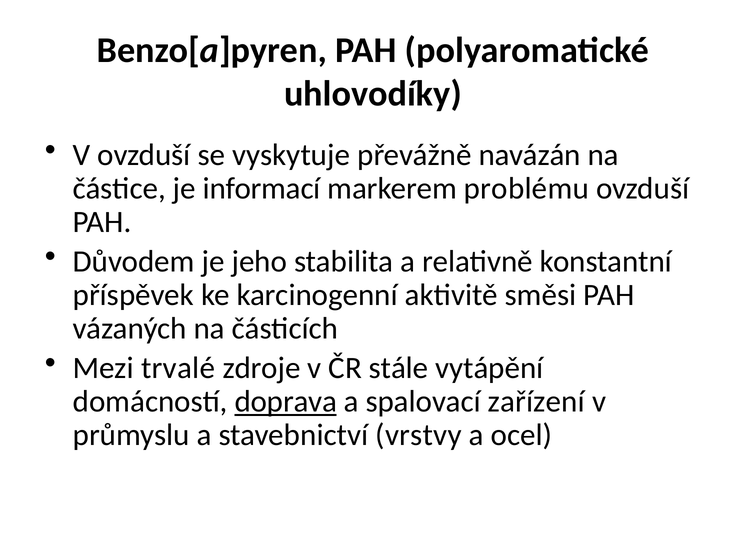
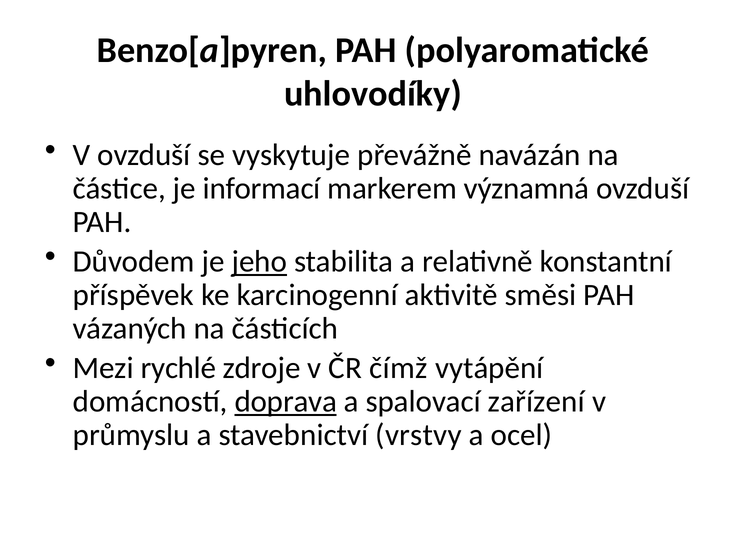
problému: problému -> významná (527, 189)
jeho underline: none -> present (259, 262)
trvalé: trvalé -> rychlé (179, 368)
stále: stále -> čímž (398, 368)
